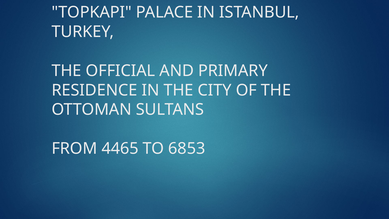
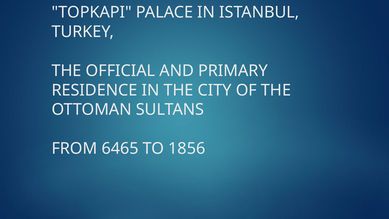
4465: 4465 -> 6465 (120, 148)
6853: 6853 -> 1856 (187, 148)
